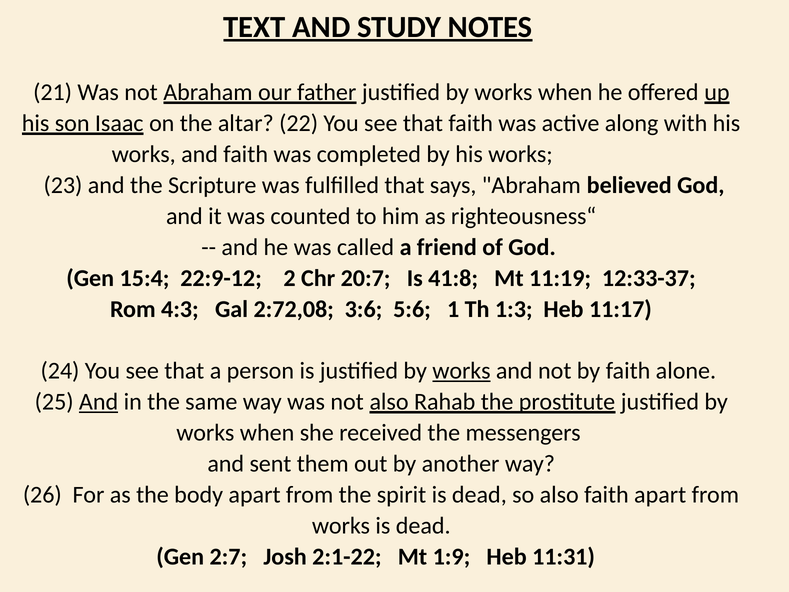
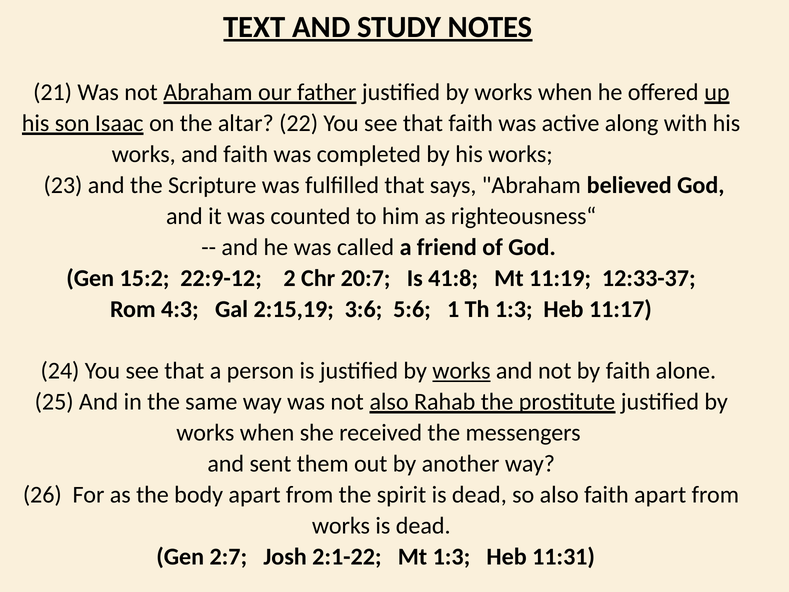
15:4: 15:4 -> 15:2 (145, 278)
2:72,08: 2:72,08 -> 2:15,19 (294, 309)
And underline: present -> none (99, 402)
Mt 1:9: 1:9 -> 1:3 (451, 556)
